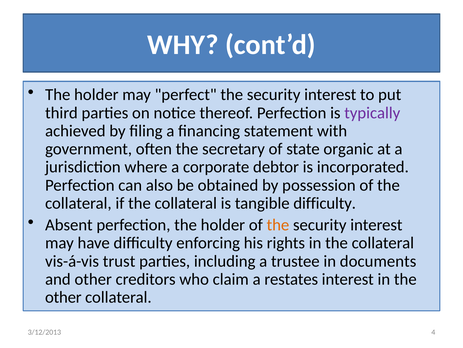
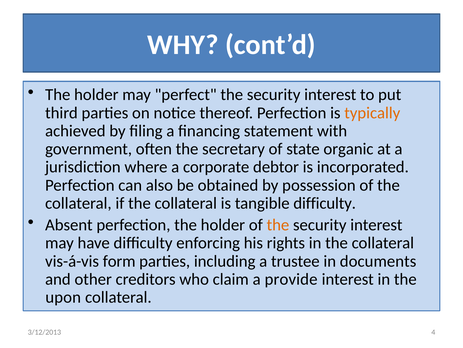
typically colour: purple -> orange (372, 113)
trust: trust -> form (119, 261)
restates: restates -> provide (291, 279)
other: other -> upon (63, 297)
